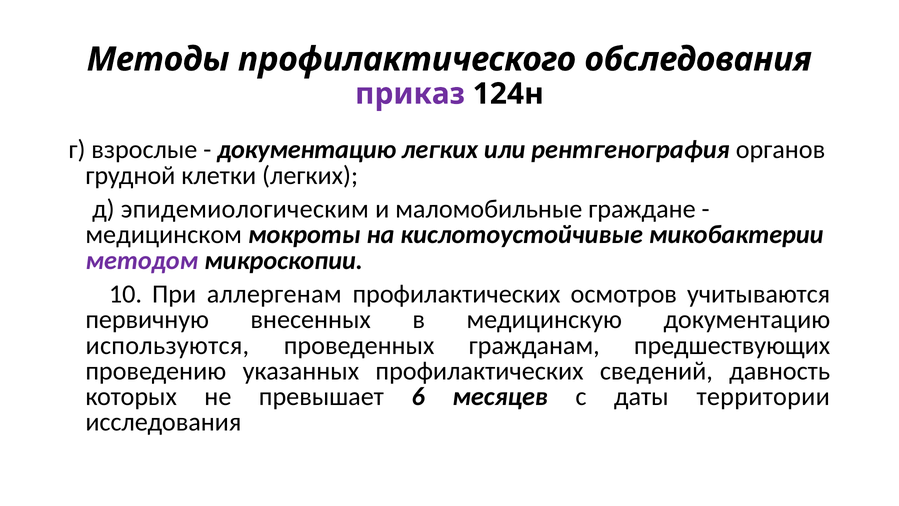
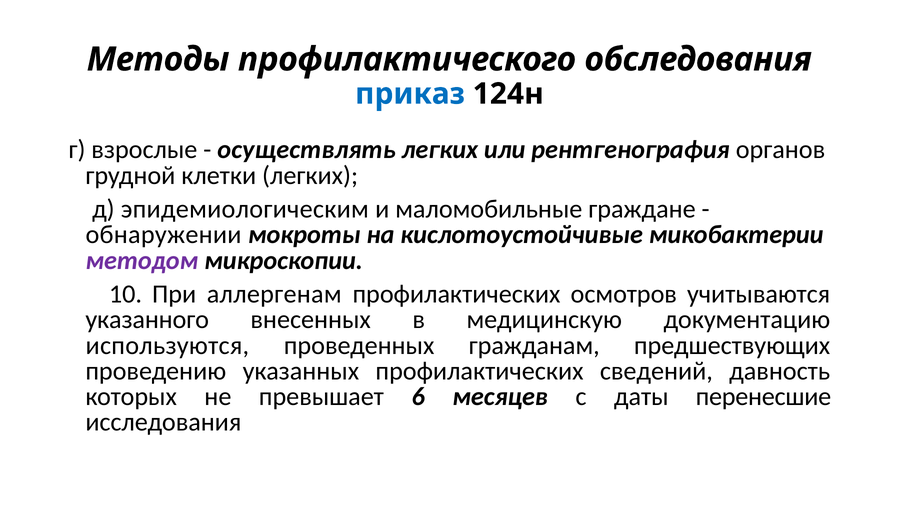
приказ colour: purple -> blue (410, 94)
документацию: документацию -> осуществлять (307, 150)
медицинском: медицинском -> обнаружении (164, 235)
первичную: первичную -> указанного (147, 320)
территории: территории -> перенесшие (763, 396)
